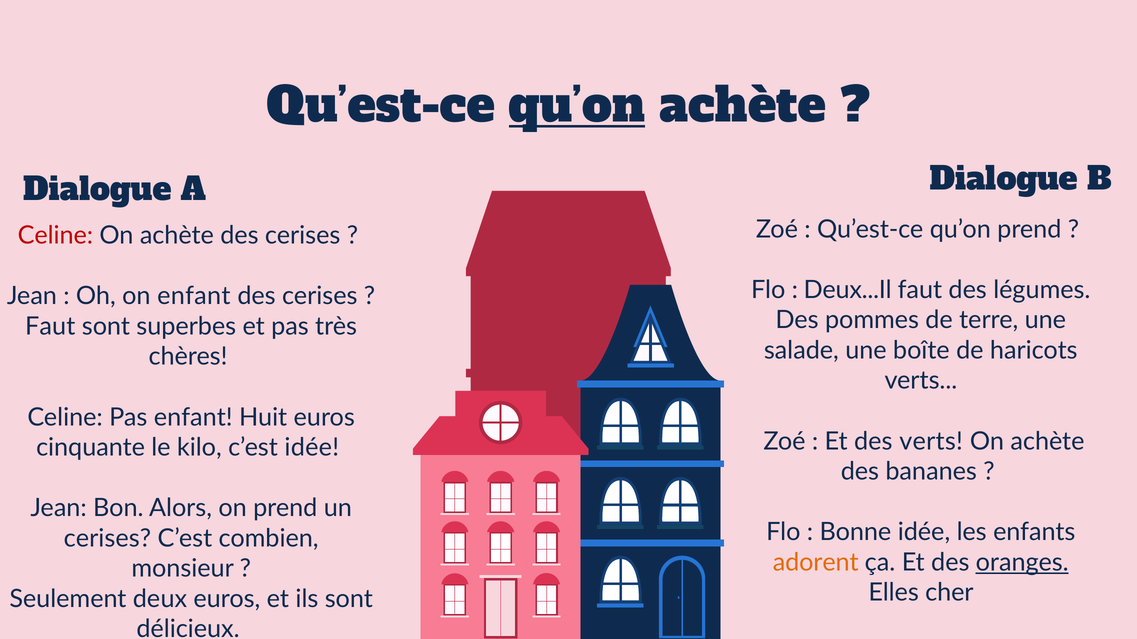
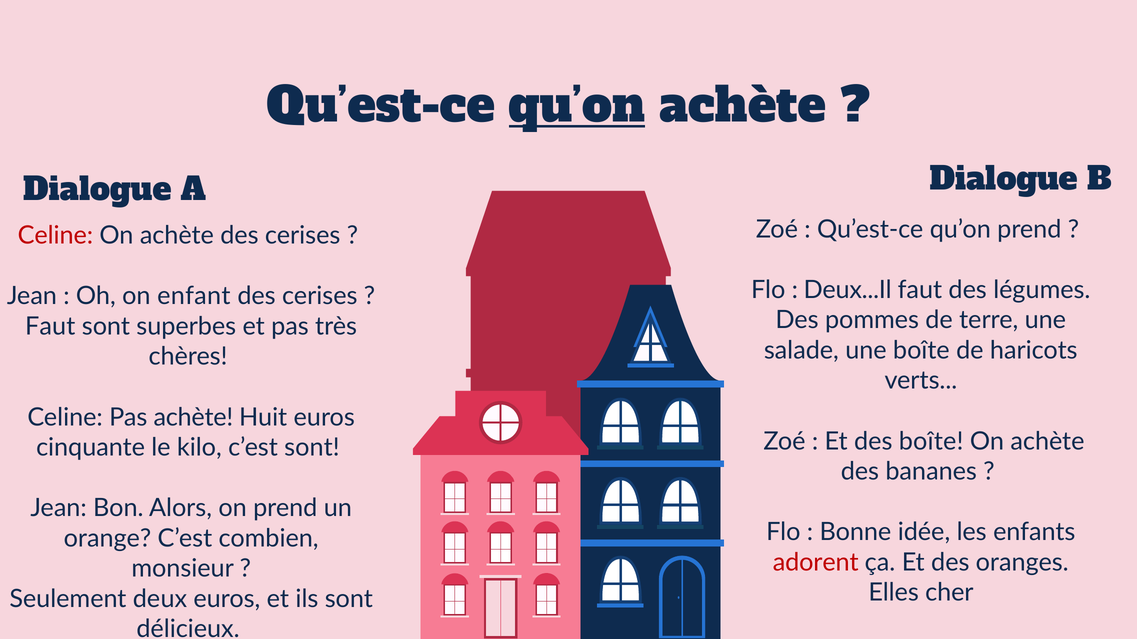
Pas enfant: enfant -> achète (193, 418)
des verts: verts -> boîte (931, 442)
c’est idée: idée -> sont (312, 448)
cerises: cerises -> orange (107, 539)
adorent colour: orange -> red (816, 563)
oranges underline: present -> none (1022, 563)
